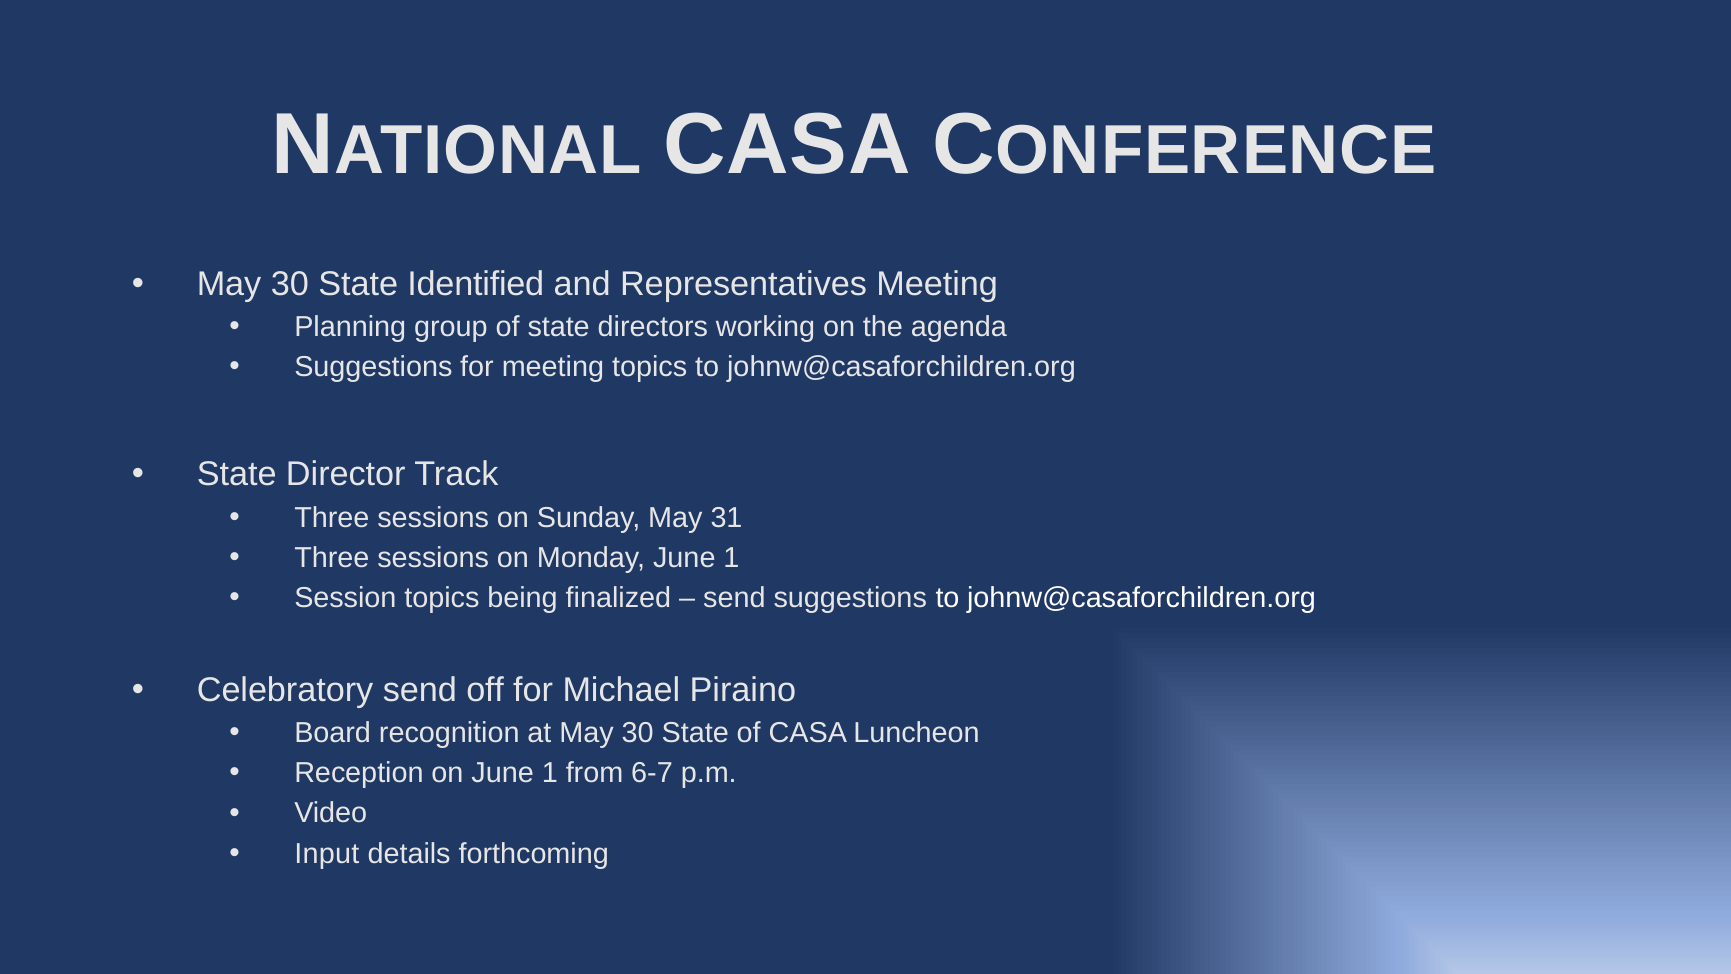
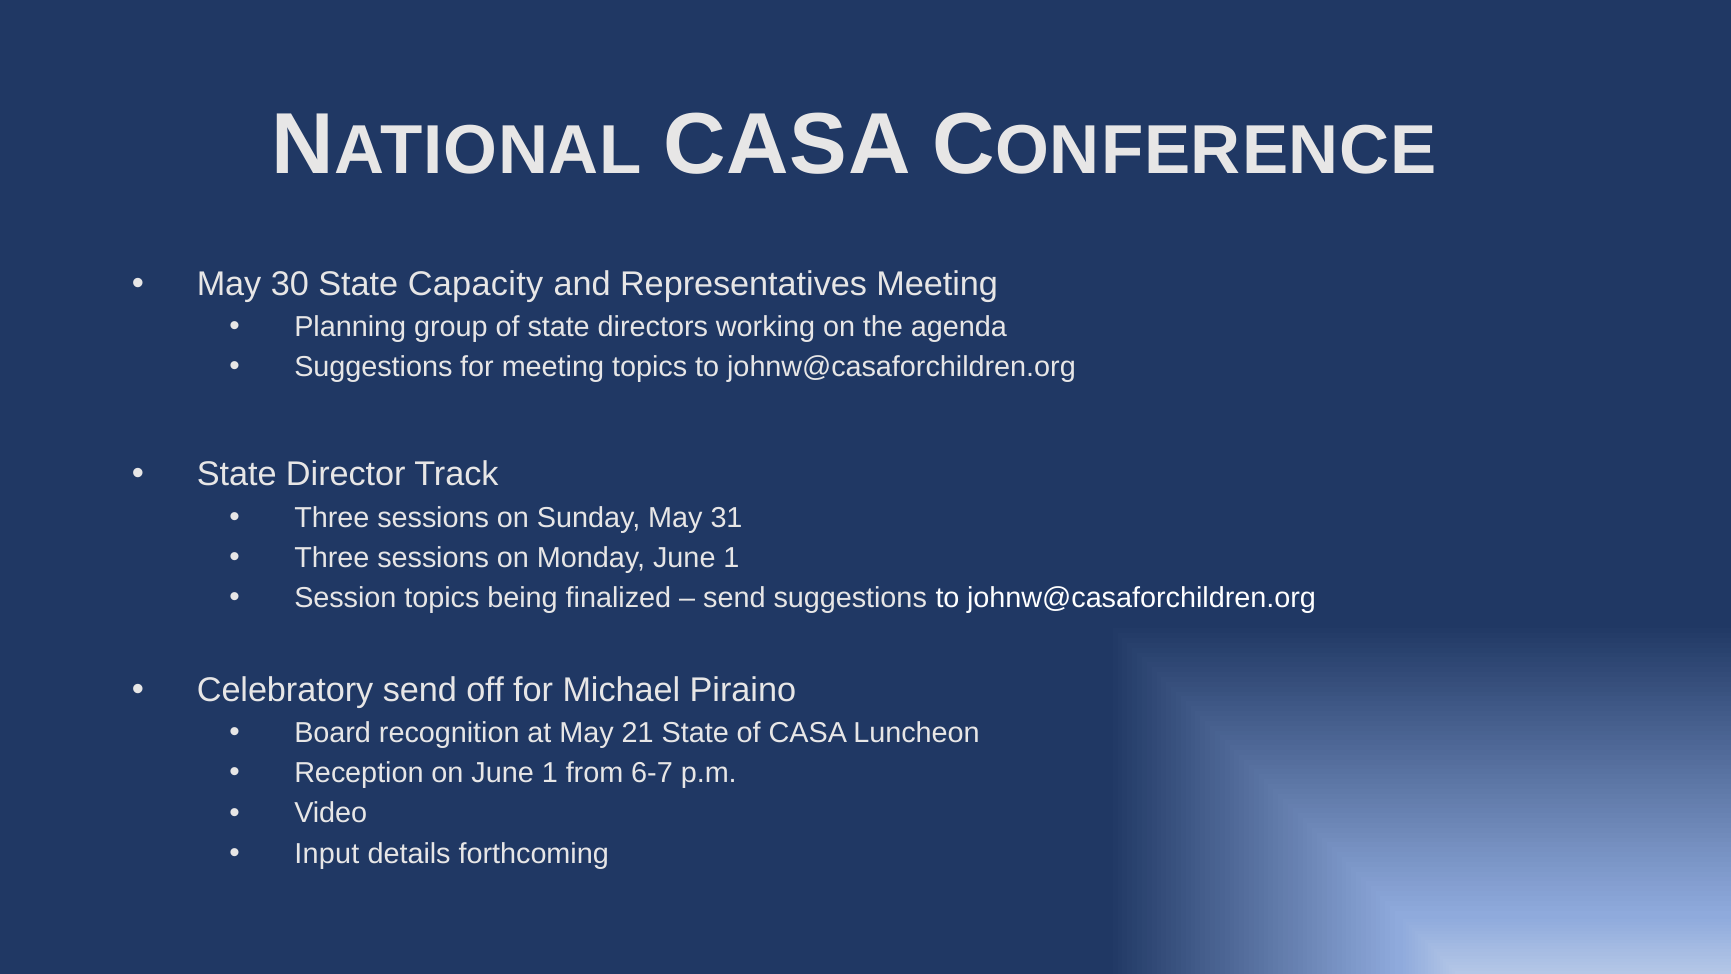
Identified: Identified -> Capacity (476, 284)
at May 30: 30 -> 21 (638, 733)
